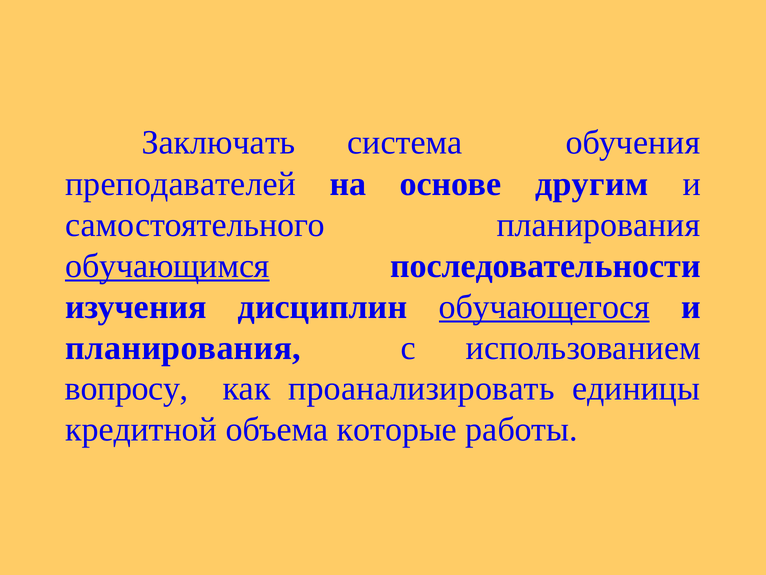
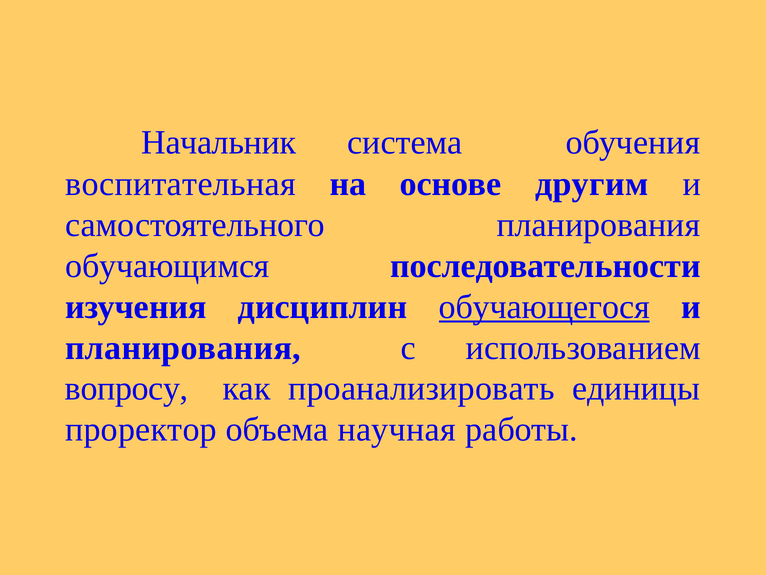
Заключать: Заключать -> Начальник (219, 142)
преподавателей: преподавателей -> воспитательная (181, 184)
обучающимся underline: present -> none (167, 266)
кредитной: кредитной -> проректор (141, 429)
которые: которые -> научная (397, 429)
